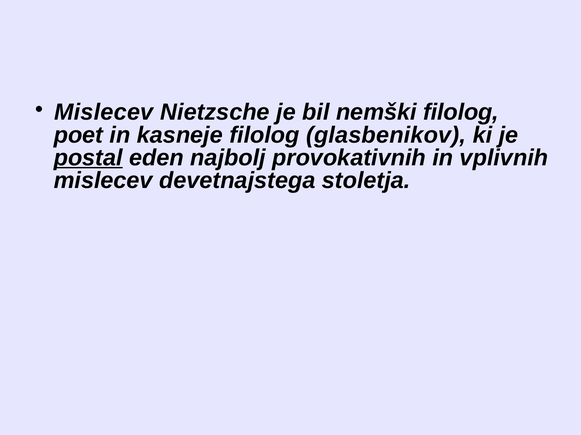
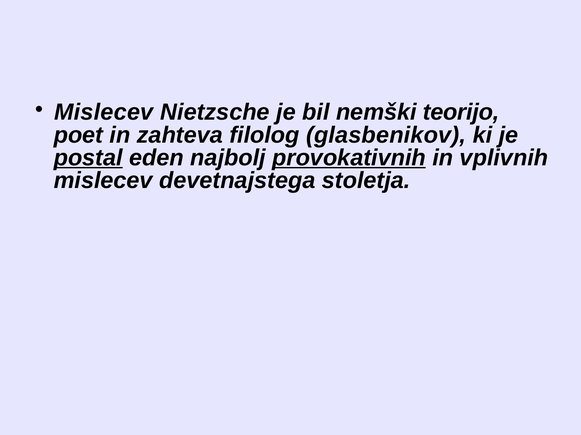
nemški filolog: filolog -> teorijo (461, 112)
kasneje: kasneje -> zahteva (180, 135)
provokativnih underline: none -> present (349, 158)
